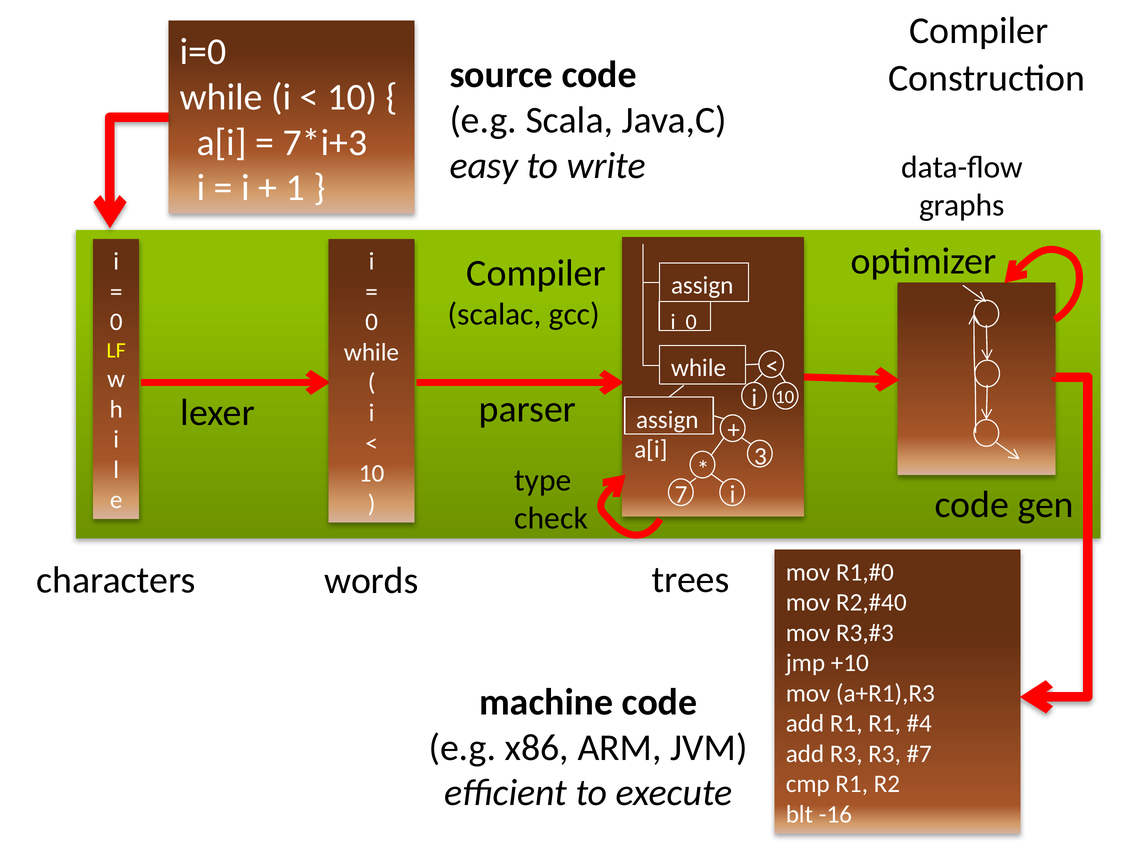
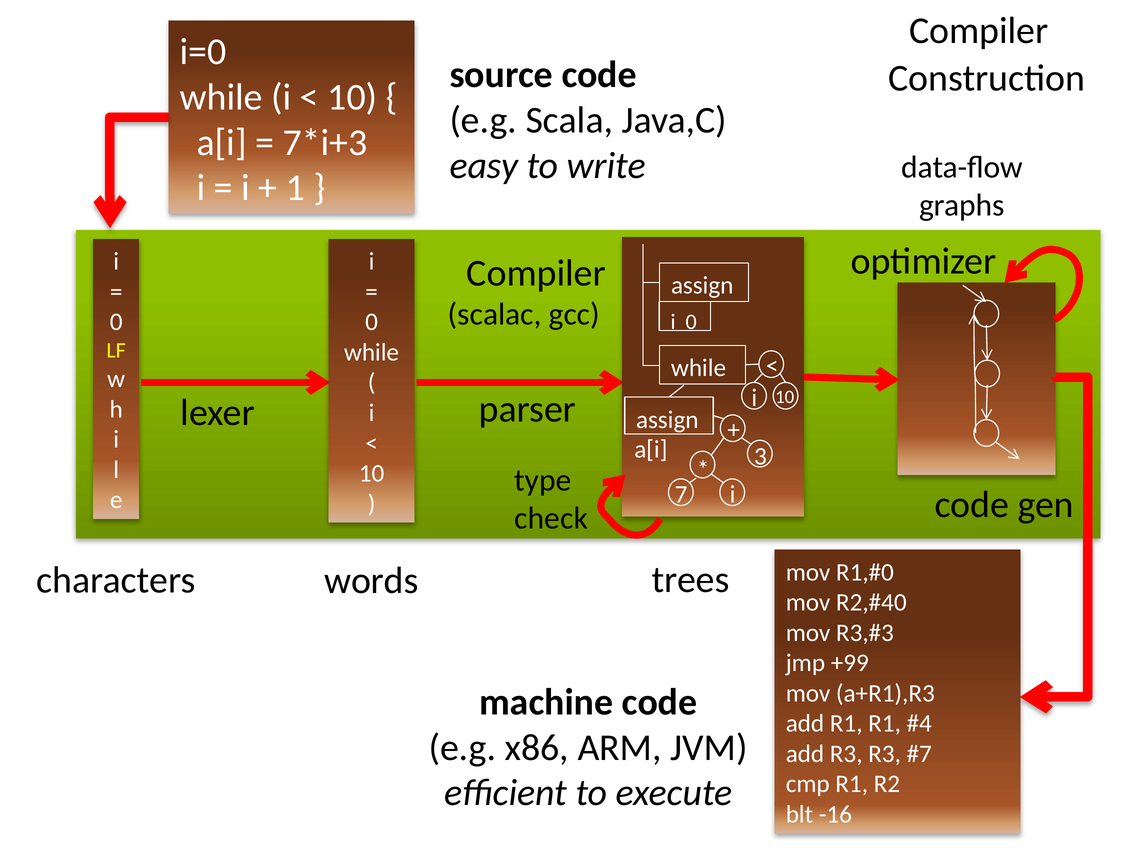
+10: +10 -> +99 (850, 663)
